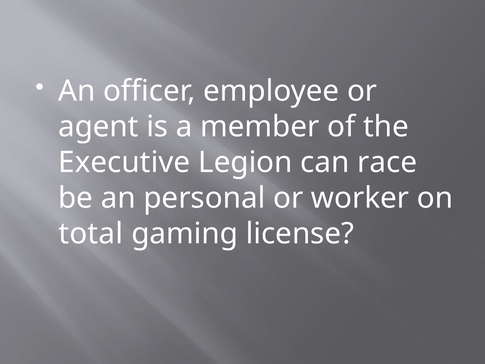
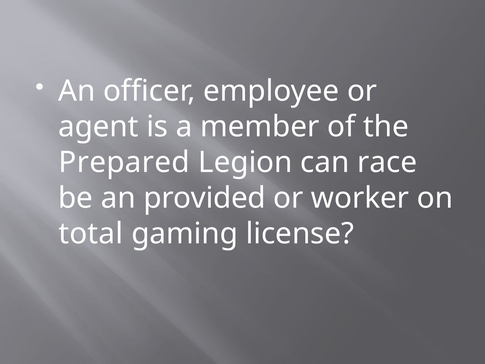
Executive: Executive -> Prepared (124, 162)
personal: personal -> provided (205, 198)
